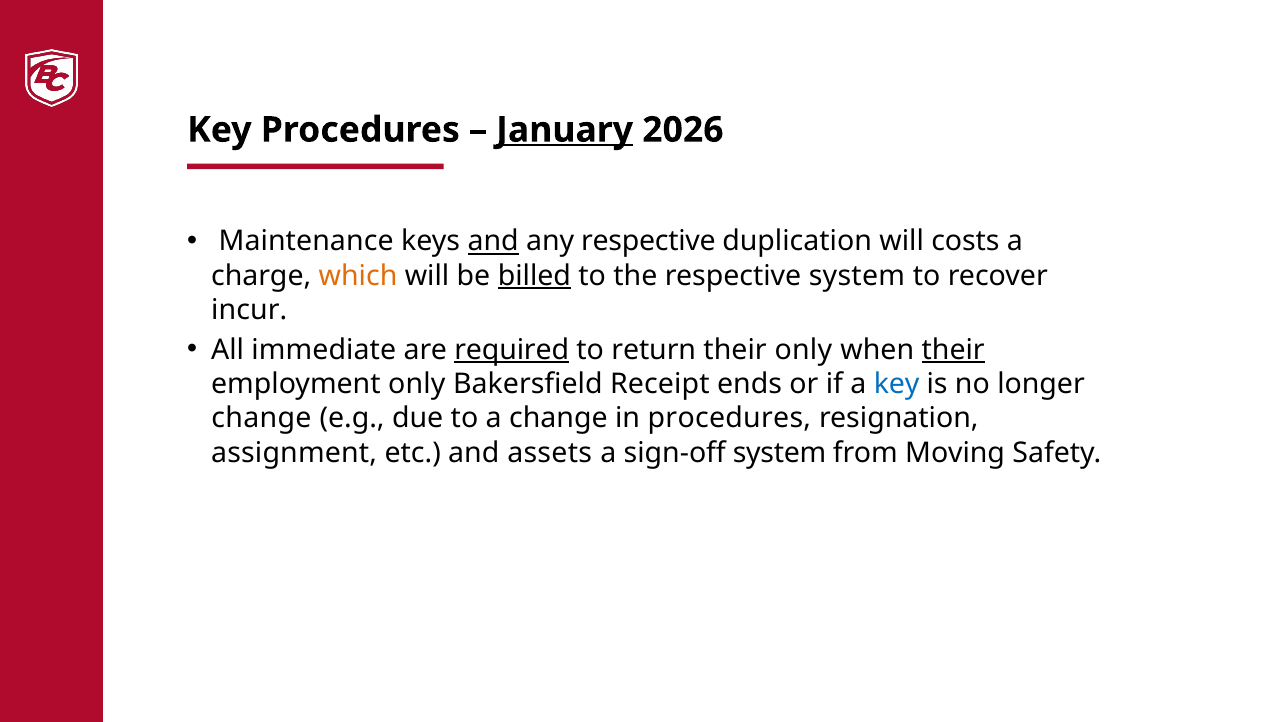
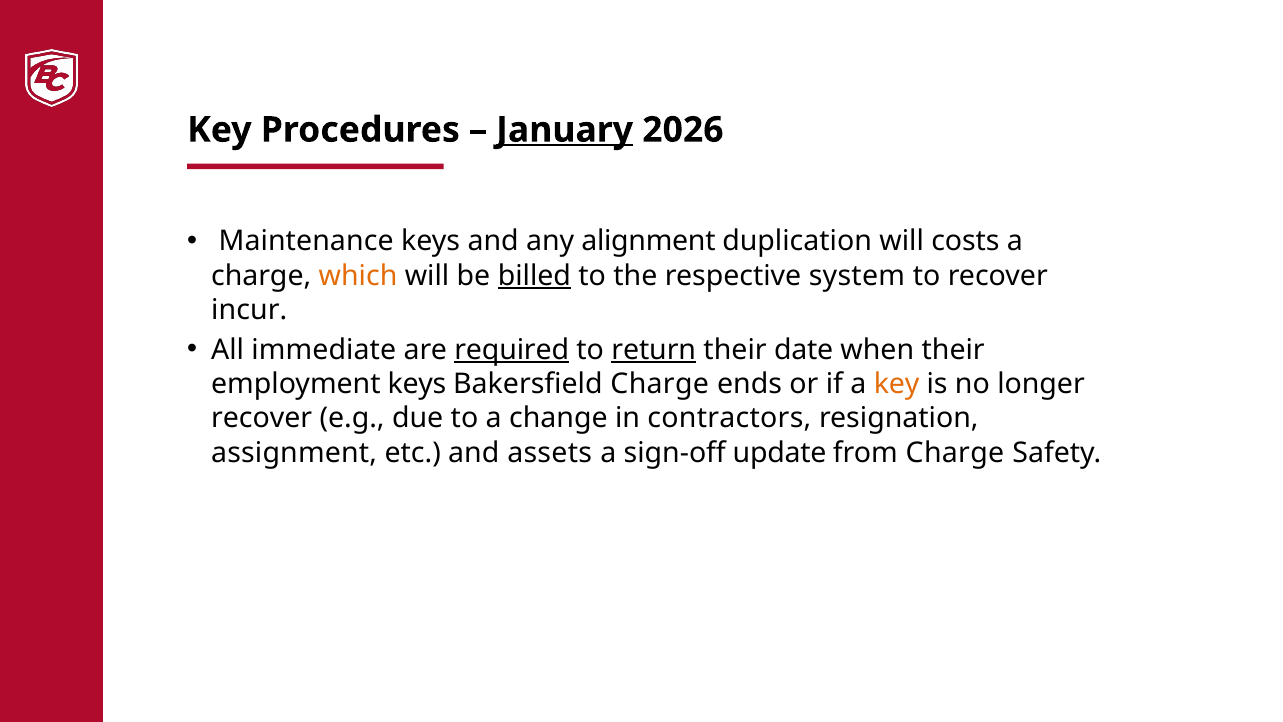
and underline: present -> none (493, 241)
any respective: respective -> alignment (648, 241)
return underline: none -> present (654, 350)
their only: only -> date (804, 350)
their underline: present -> none (953, 350)
employment only: only -> keys (417, 384)
Bakersfield Receipt: Receipt -> Charge (660, 384)
key colour: blue -> orange (897, 384)
change: change -> recover (262, 418)
in procedures: procedures -> contractors (729, 418)
sign-off system: system -> update (780, 453)
from Moving: Moving -> Charge (955, 453)
